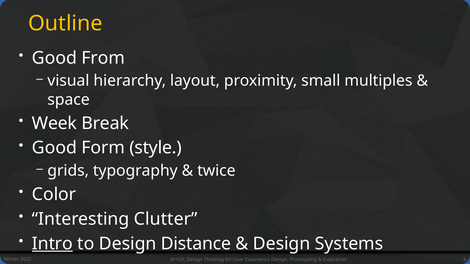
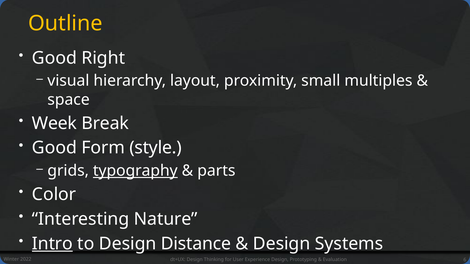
From: From -> Right (103, 58)
typography underline: none -> present (135, 171)
twice: twice -> parts (216, 171)
Clutter: Clutter -> Nature (166, 219)
